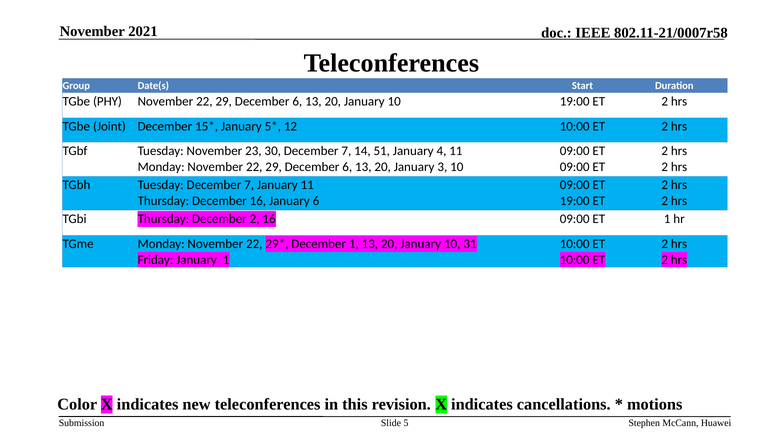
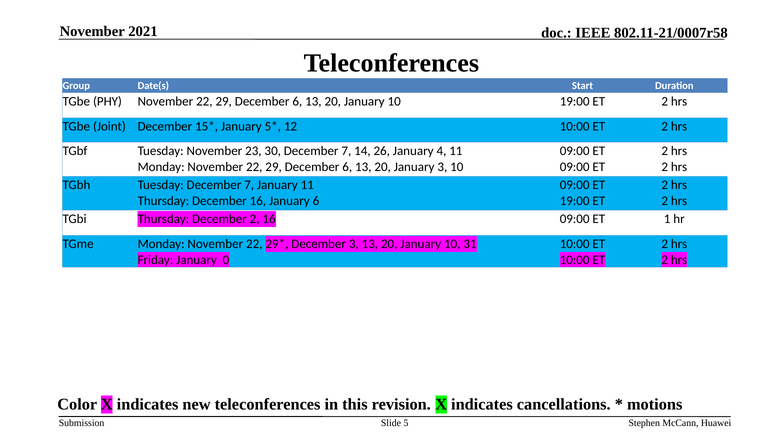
51: 51 -> 26 (382, 151)
December 1: 1 -> 3 (354, 244)
January 1: 1 -> 0 (226, 260)
